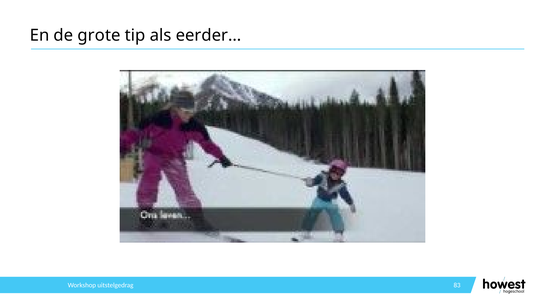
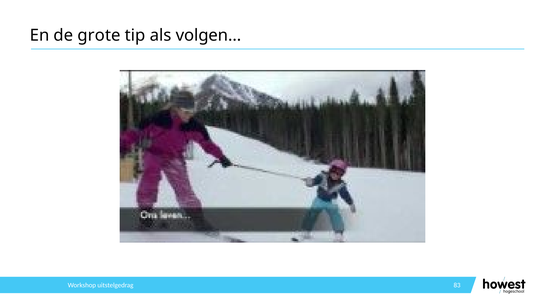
eerder…: eerder… -> volgen… (208, 35)
